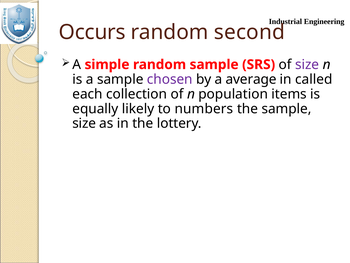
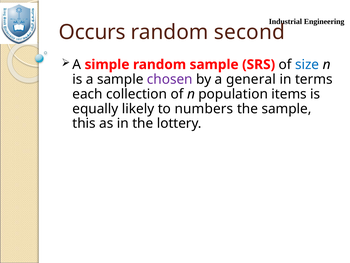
size colour: purple -> blue (307, 64)
average: average -> general (251, 79)
called: called -> terms (314, 79)
size: size -> this (84, 123)
